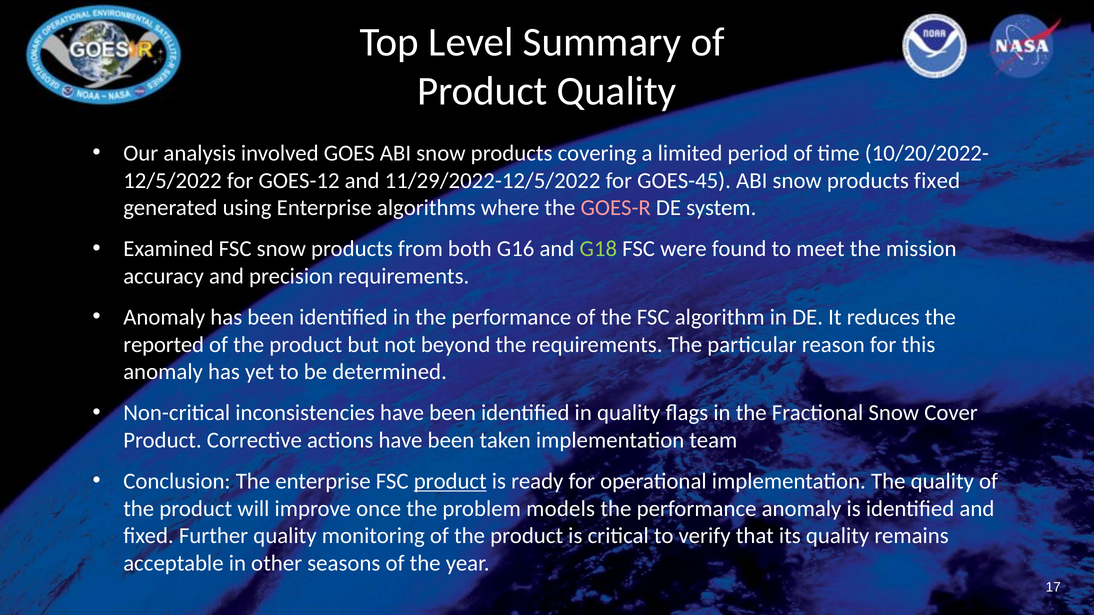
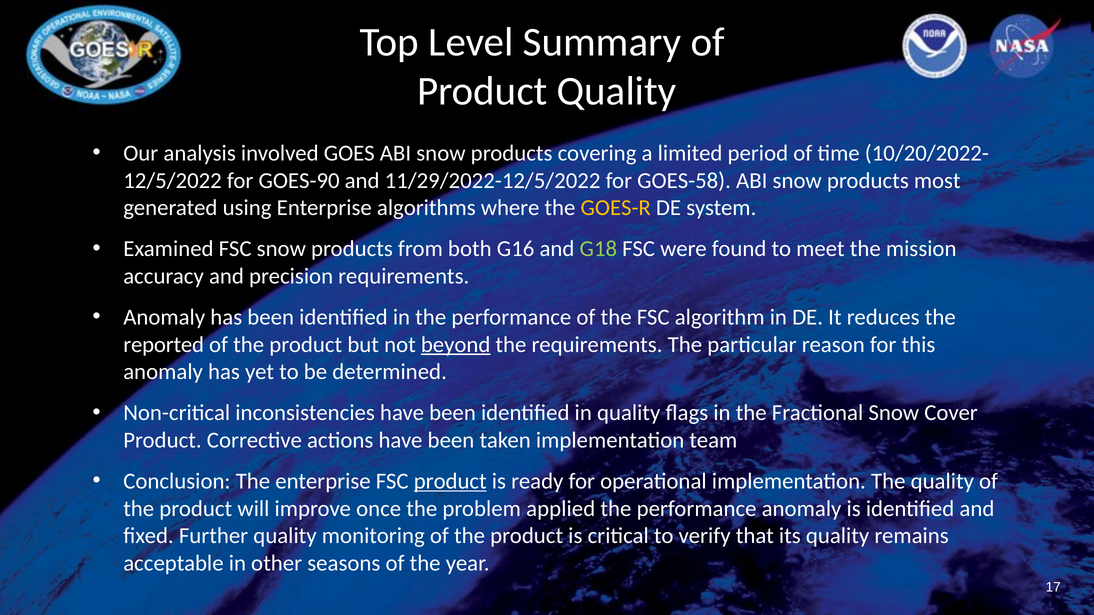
GOES-12: GOES-12 -> GOES-90 (299, 181)
GOES-45: GOES-45 -> GOES-58 (684, 181)
products fixed: fixed -> most (937, 181)
GOES-R colour: pink -> yellow (616, 208)
beyond underline: none -> present (456, 345)
models: models -> applied (561, 509)
